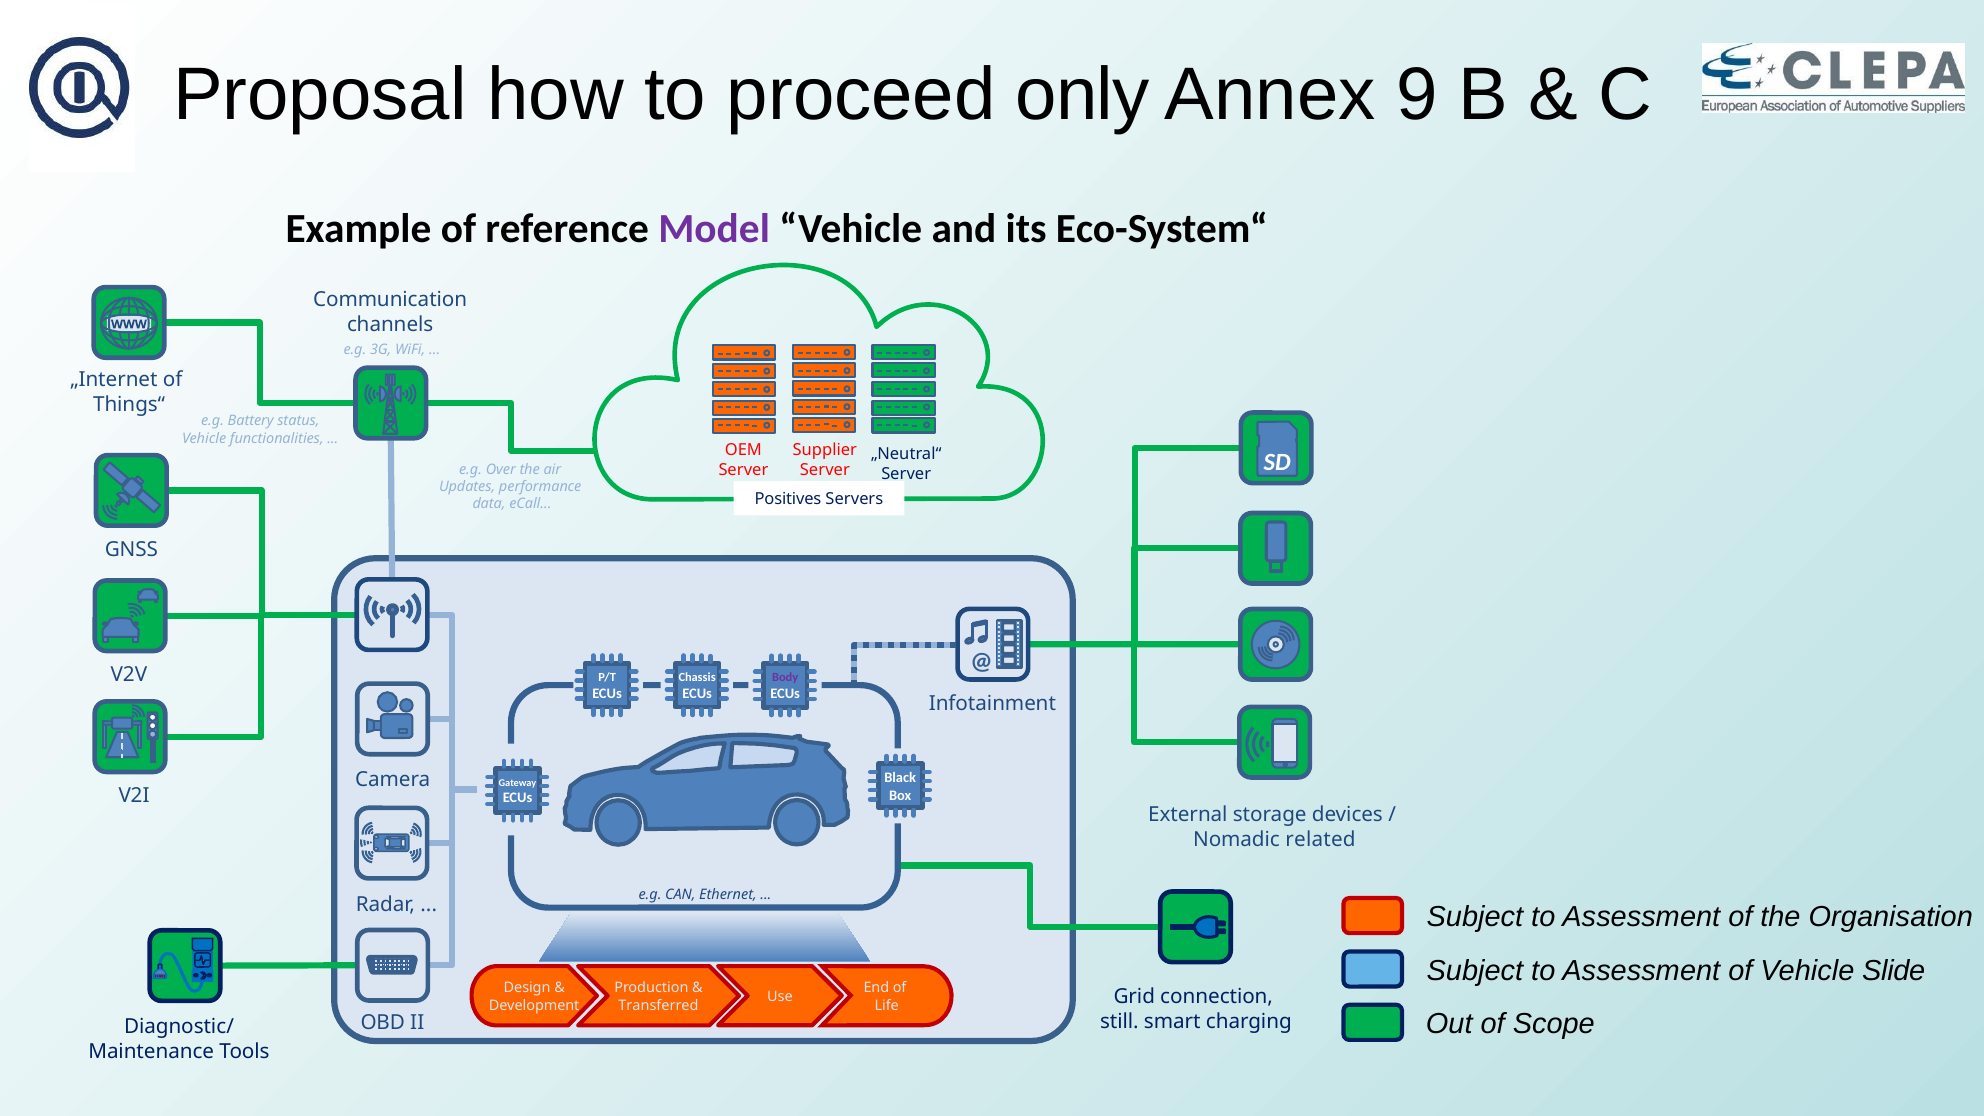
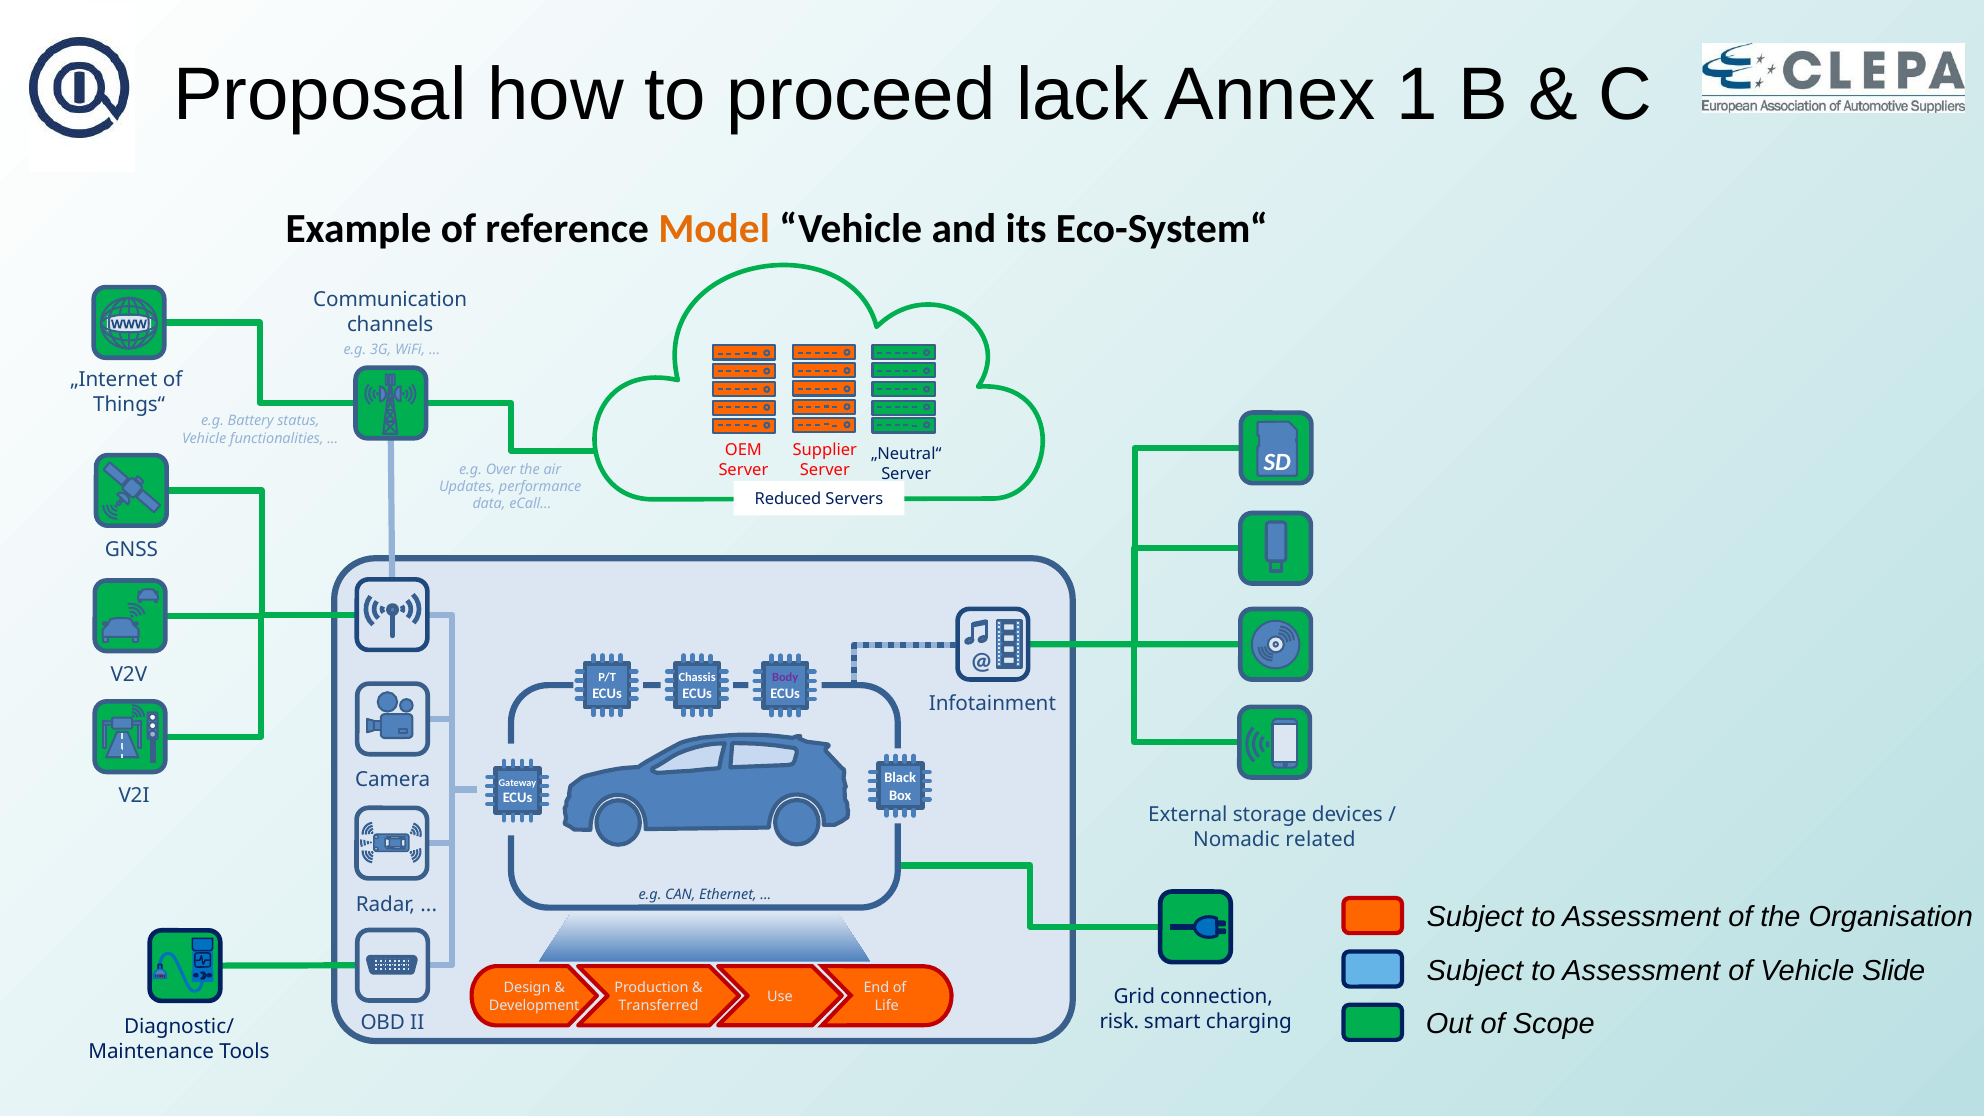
only: only -> lack (1082, 94)
9: 9 -> 1 (1417, 94)
Model colour: purple -> orange (714, 229)
Positives: Positives -> Reduced (788, 499)
still: still -> risk (1119, 1022)
